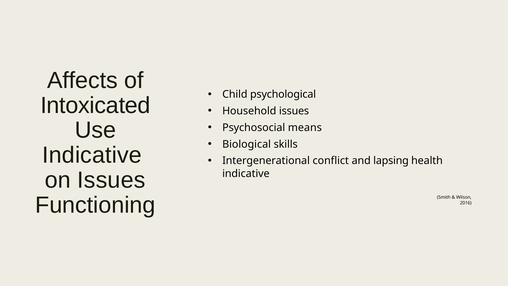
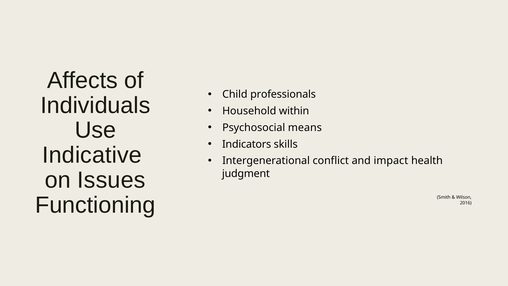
psychological: psychological -> professionals (283, 94)
Intoxicated: Intoxicated -> Individuals (95, 105)
Household issues: issues -> within (294, 111)
Biological: Biological -> Indicators (247, 144)
lapsing: lapsing -> impact (391, 161)
indicative: indicative -> judgment (246, 173)
